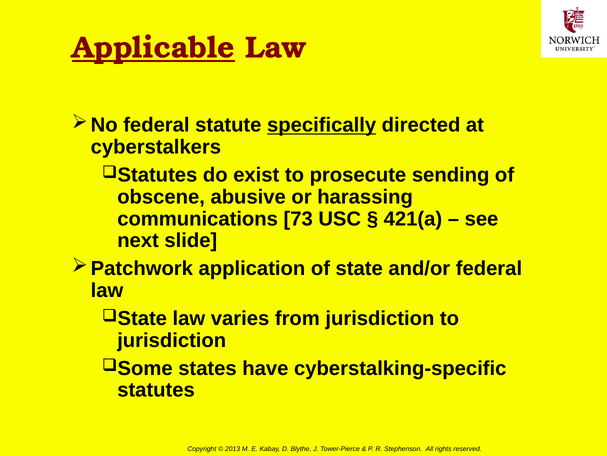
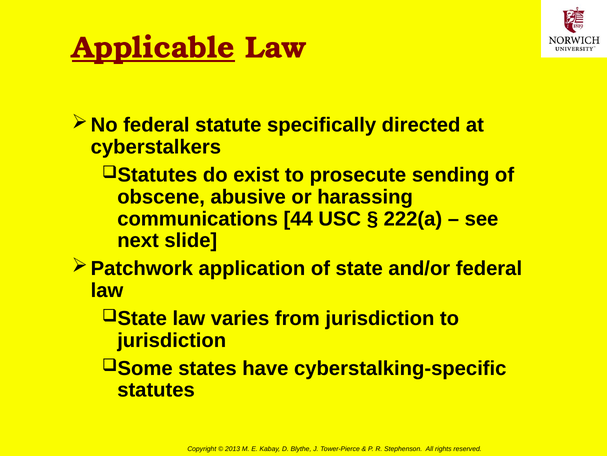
specifically underline: present -> none (322, 125)
73: 73 -> 44 (298, 218)
421(a: 421(a -> 222(a (413, 218)
